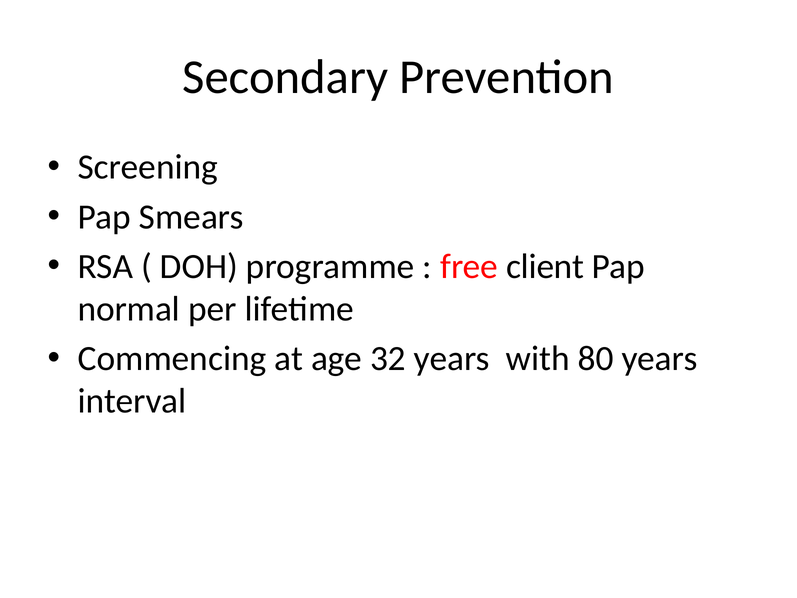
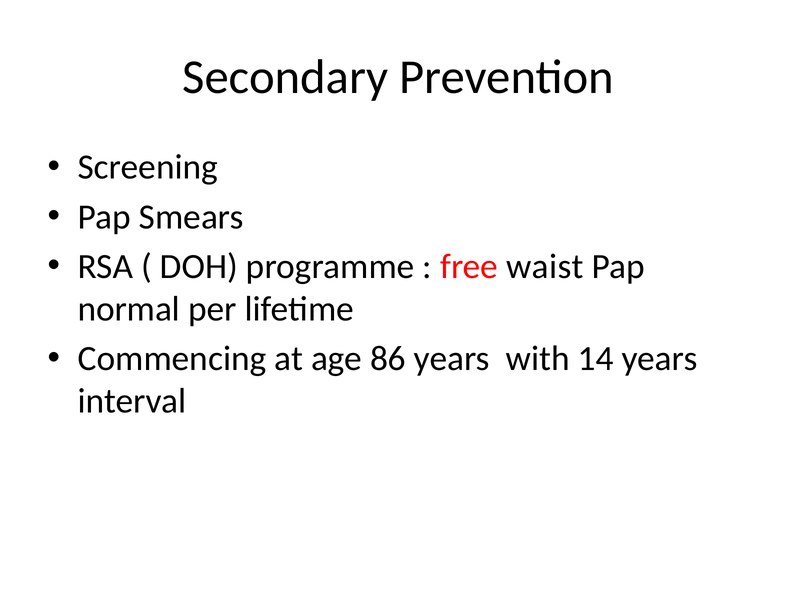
client: client -> waist (545, 266)
32: 32 -> 86 (388, 359)
80: 80 -> 14 (596, 359)
